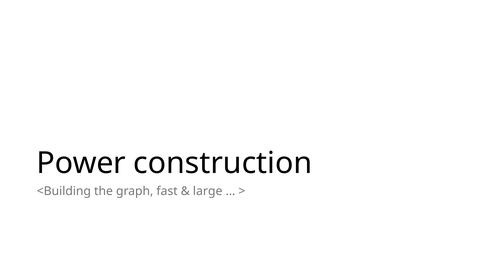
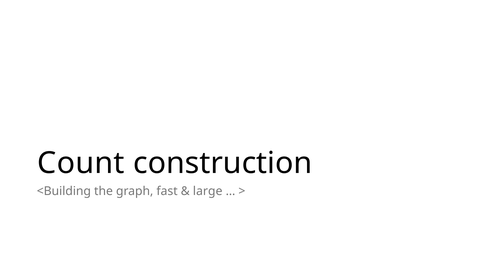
Power: Power -> Count (81, 163)
